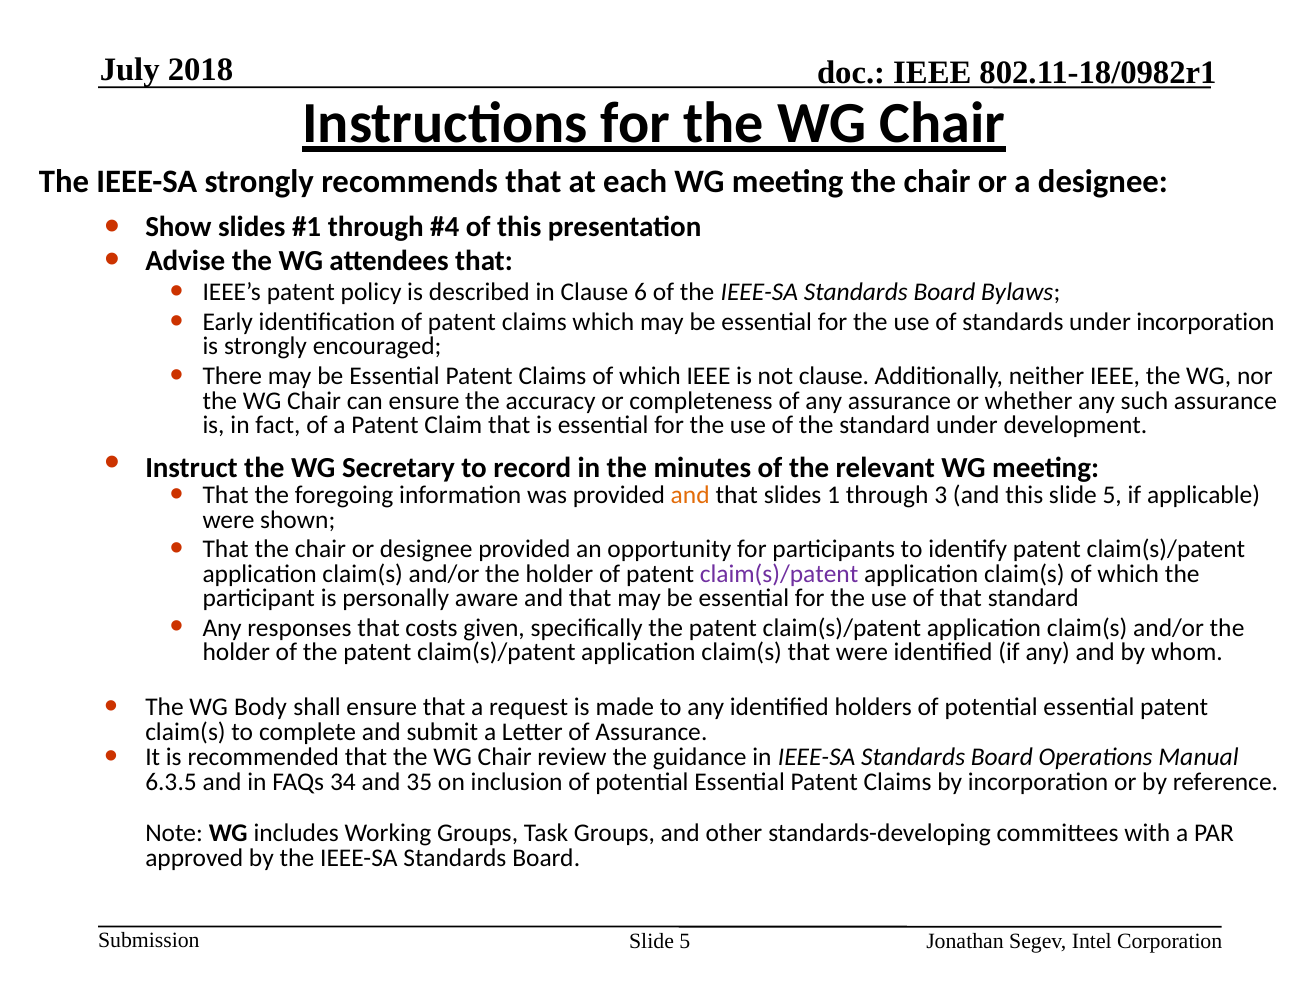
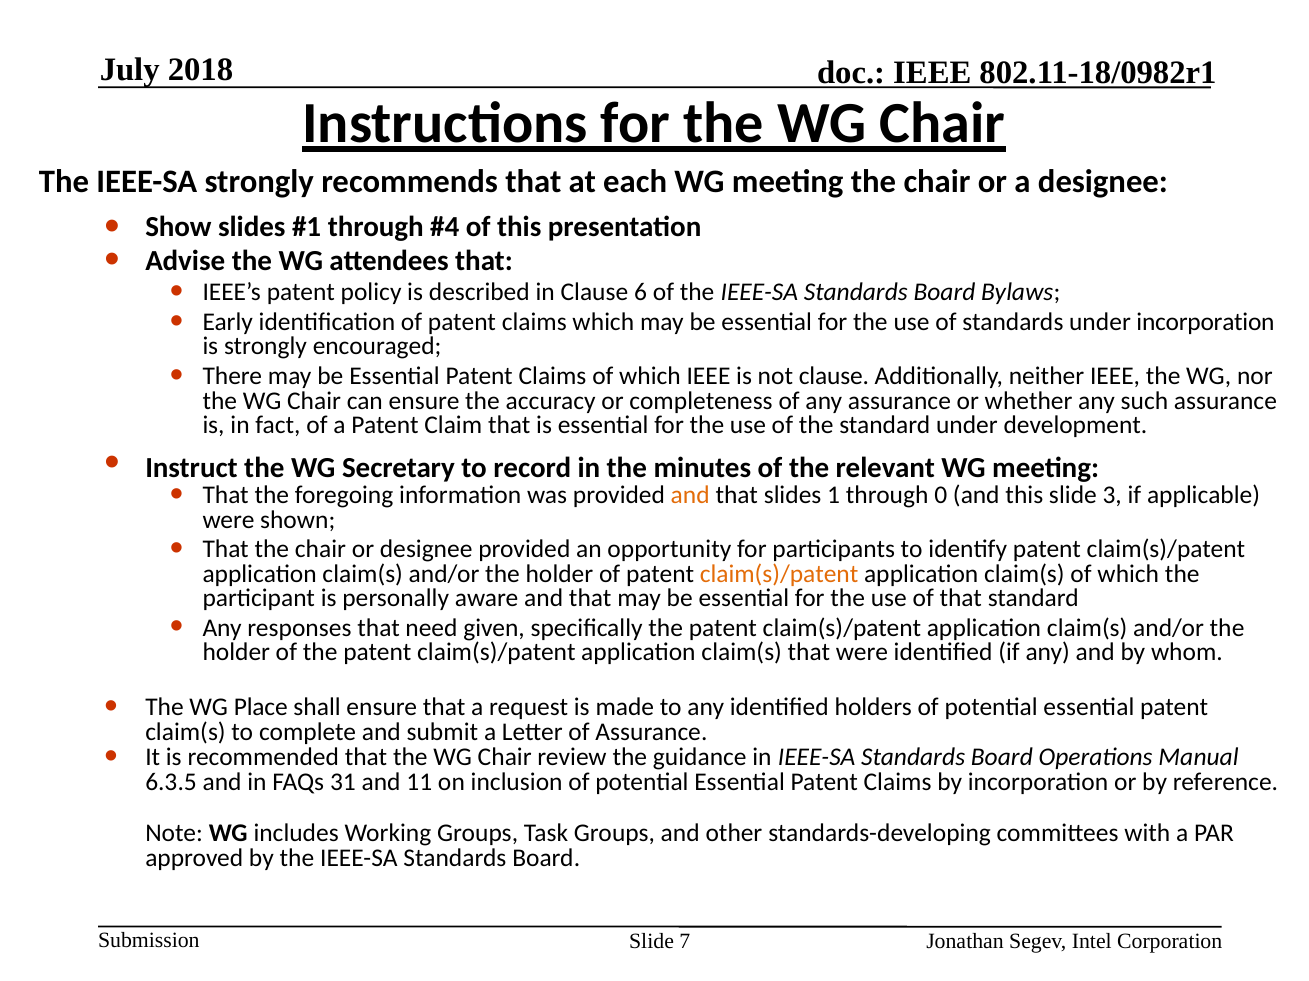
3: 3 -> 0 (941, 496)
this slide 5: 5 -> 3 (1112, 496)
claim(s)/patent colour: purple -> orange (779, 574)
costs: costs -> need (431, 628)
Body: Body -> Place (261, 708)
34: 34 -> 31 (343, 783)
35: 35 -> 11 (419, 783)
5: 5 -> 7 (685, 942)
